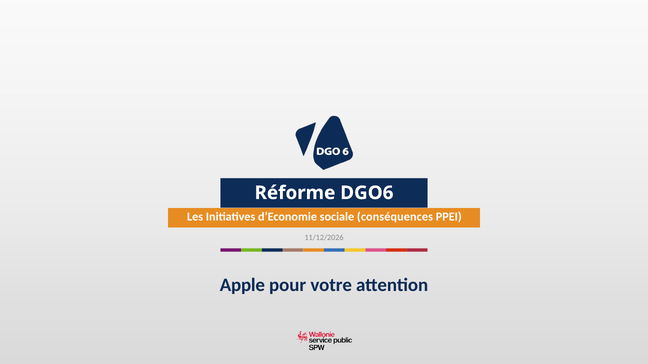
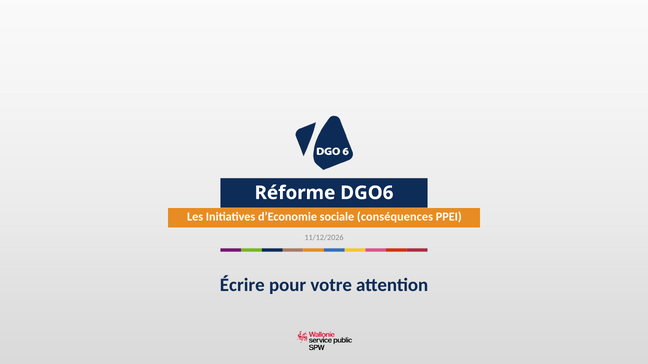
Apple: Apple -> Écrire (242, 285)
